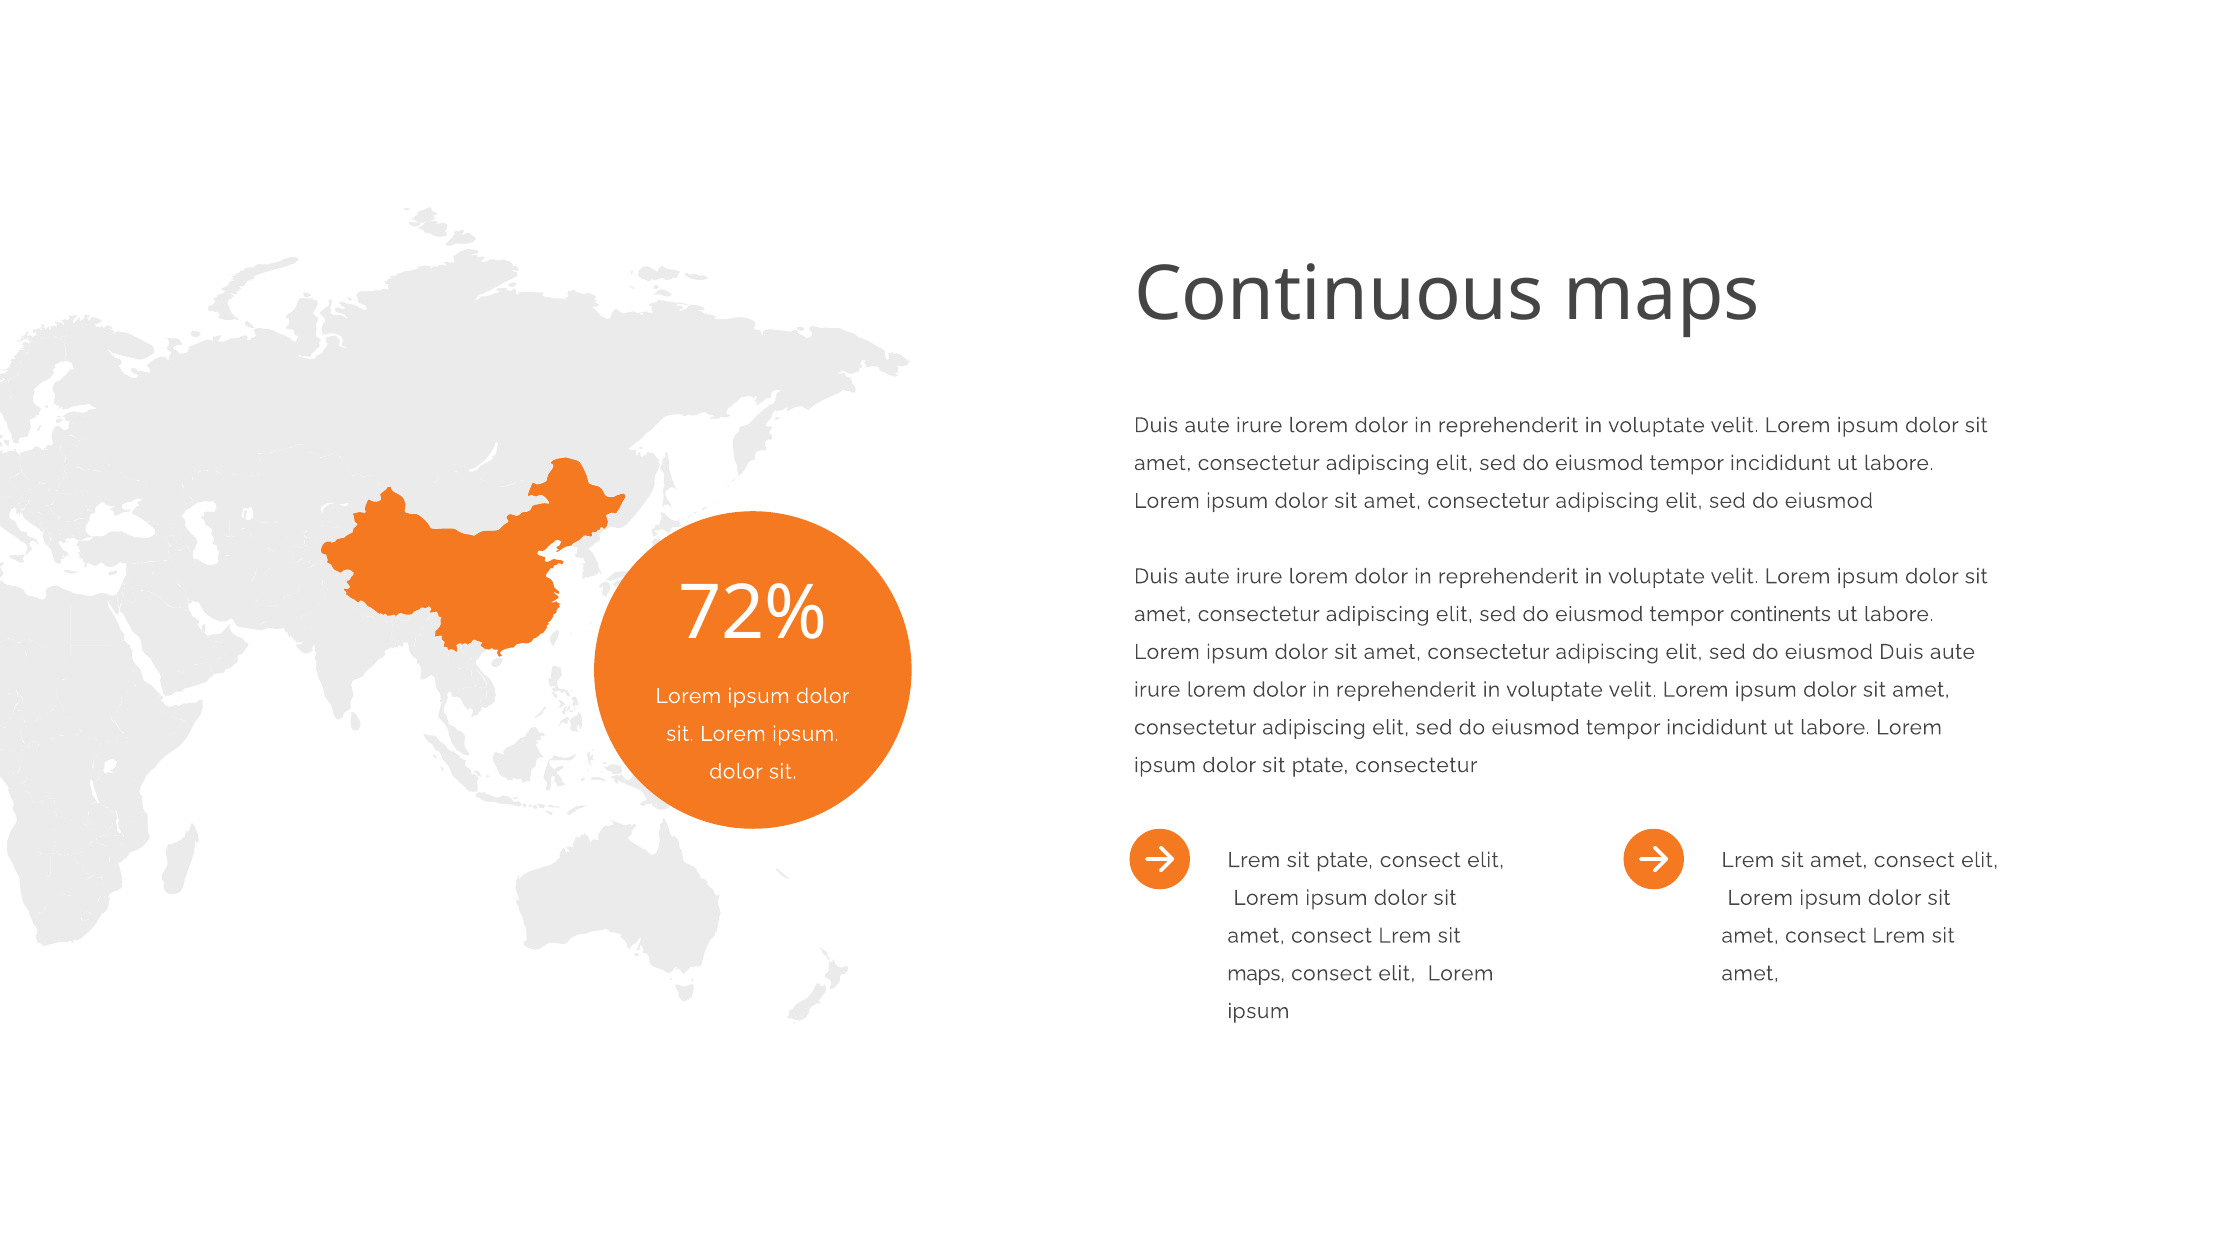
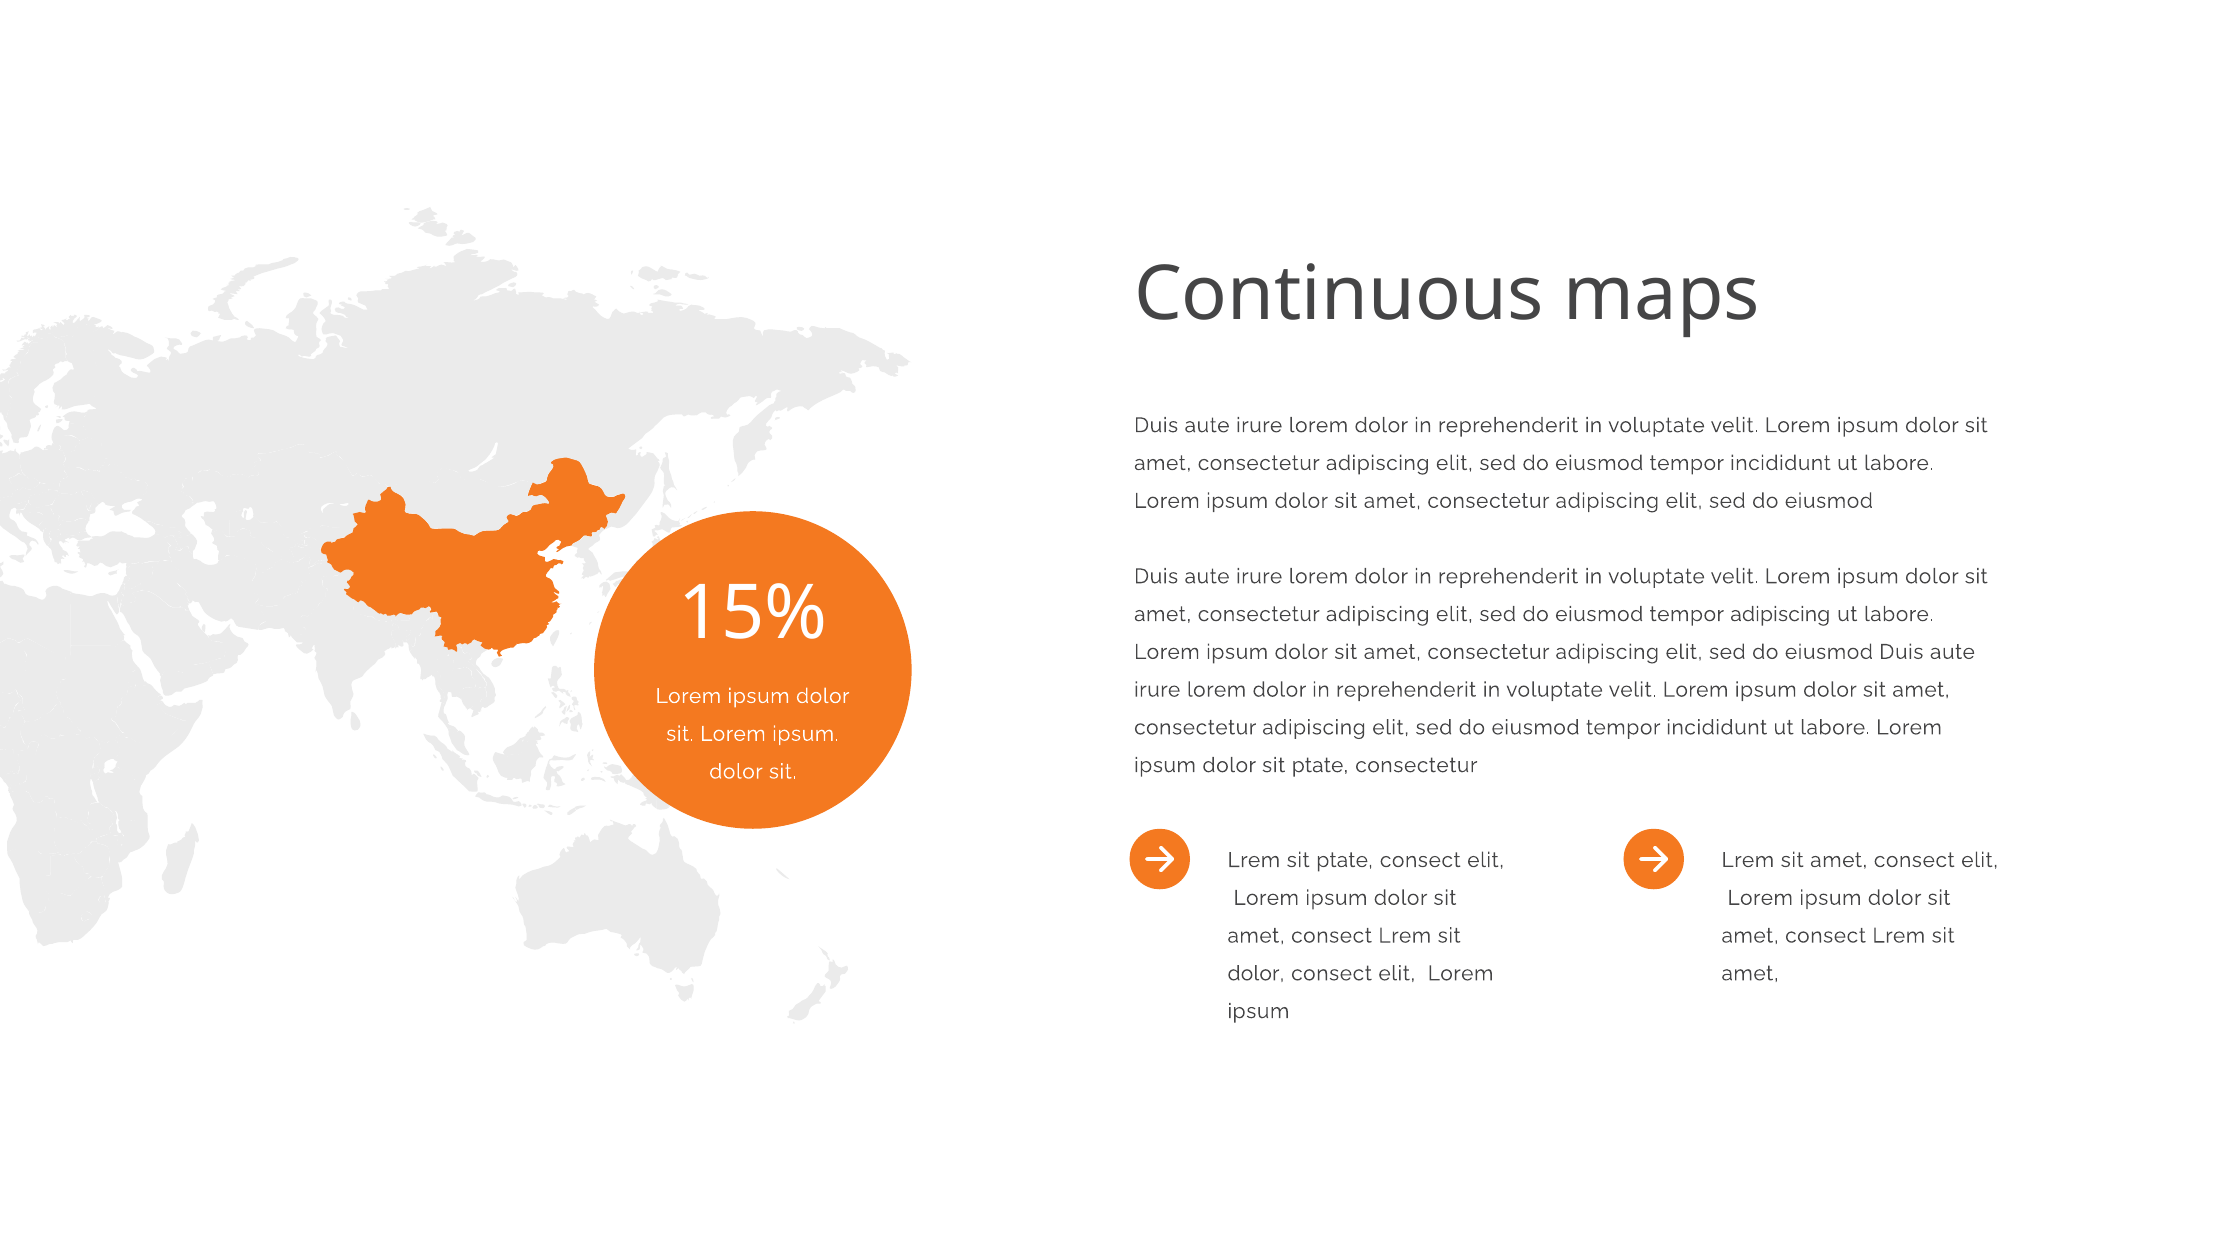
72%: 72% -> 15% (753, 613)
tempor continents: continents -> adipiscing (1780, 614)
maps: maps -> dolor (1256, 973)
